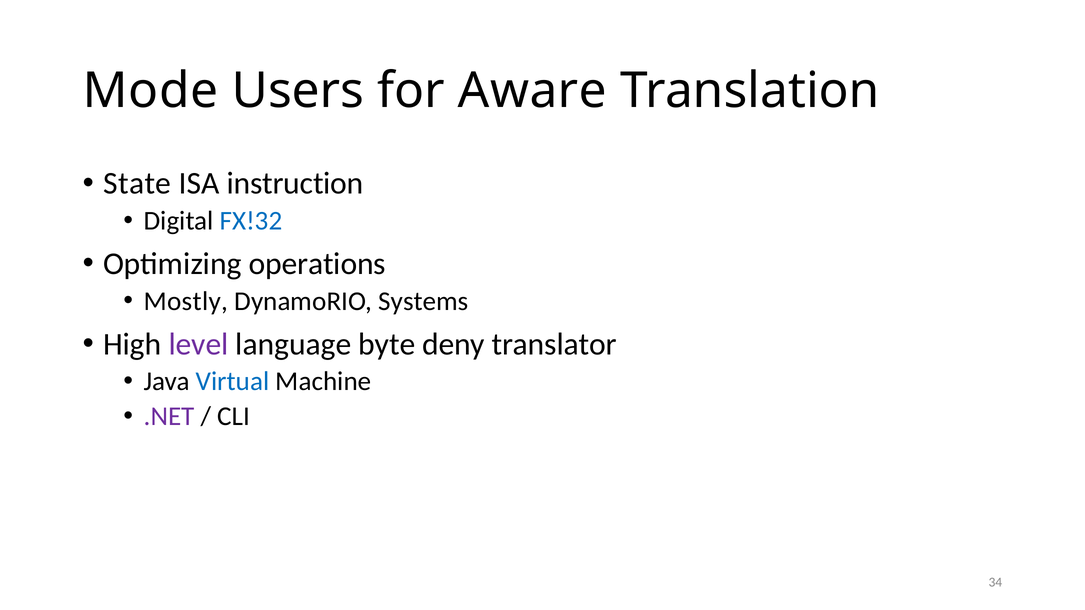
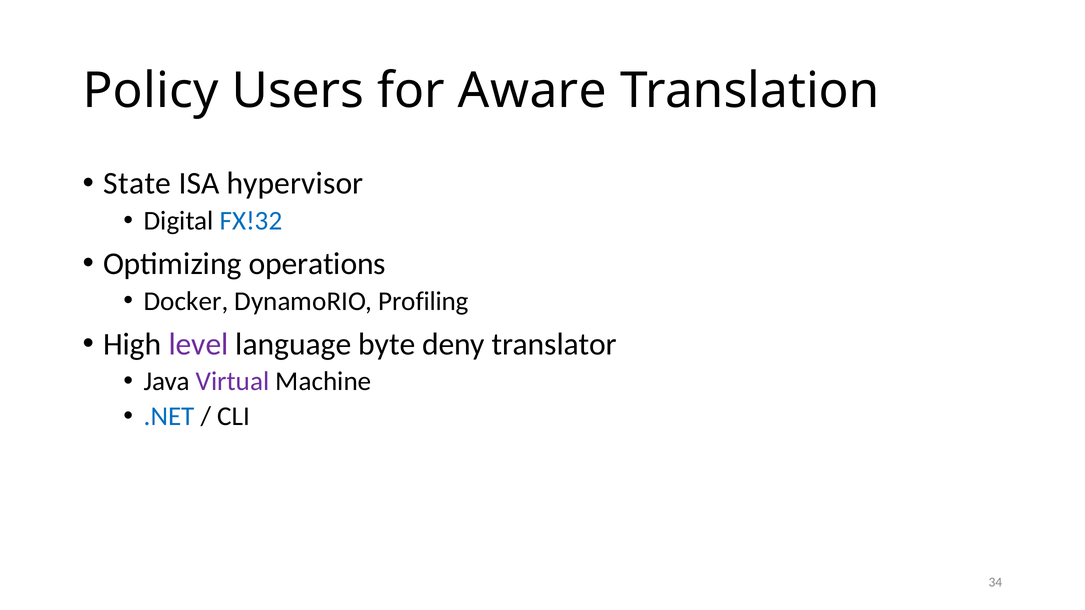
Mode: Mode -> Policy (151, 91)
instruction: instruction -> hypervisor (295, 183)
Mostly: Mostly -> Docker (186, 301)
Systems: Systems -> Profiling (423, 301)
Virtual colour: blue -> purple (233, 382)
.NET colour: purple -> blue (169, 417)
